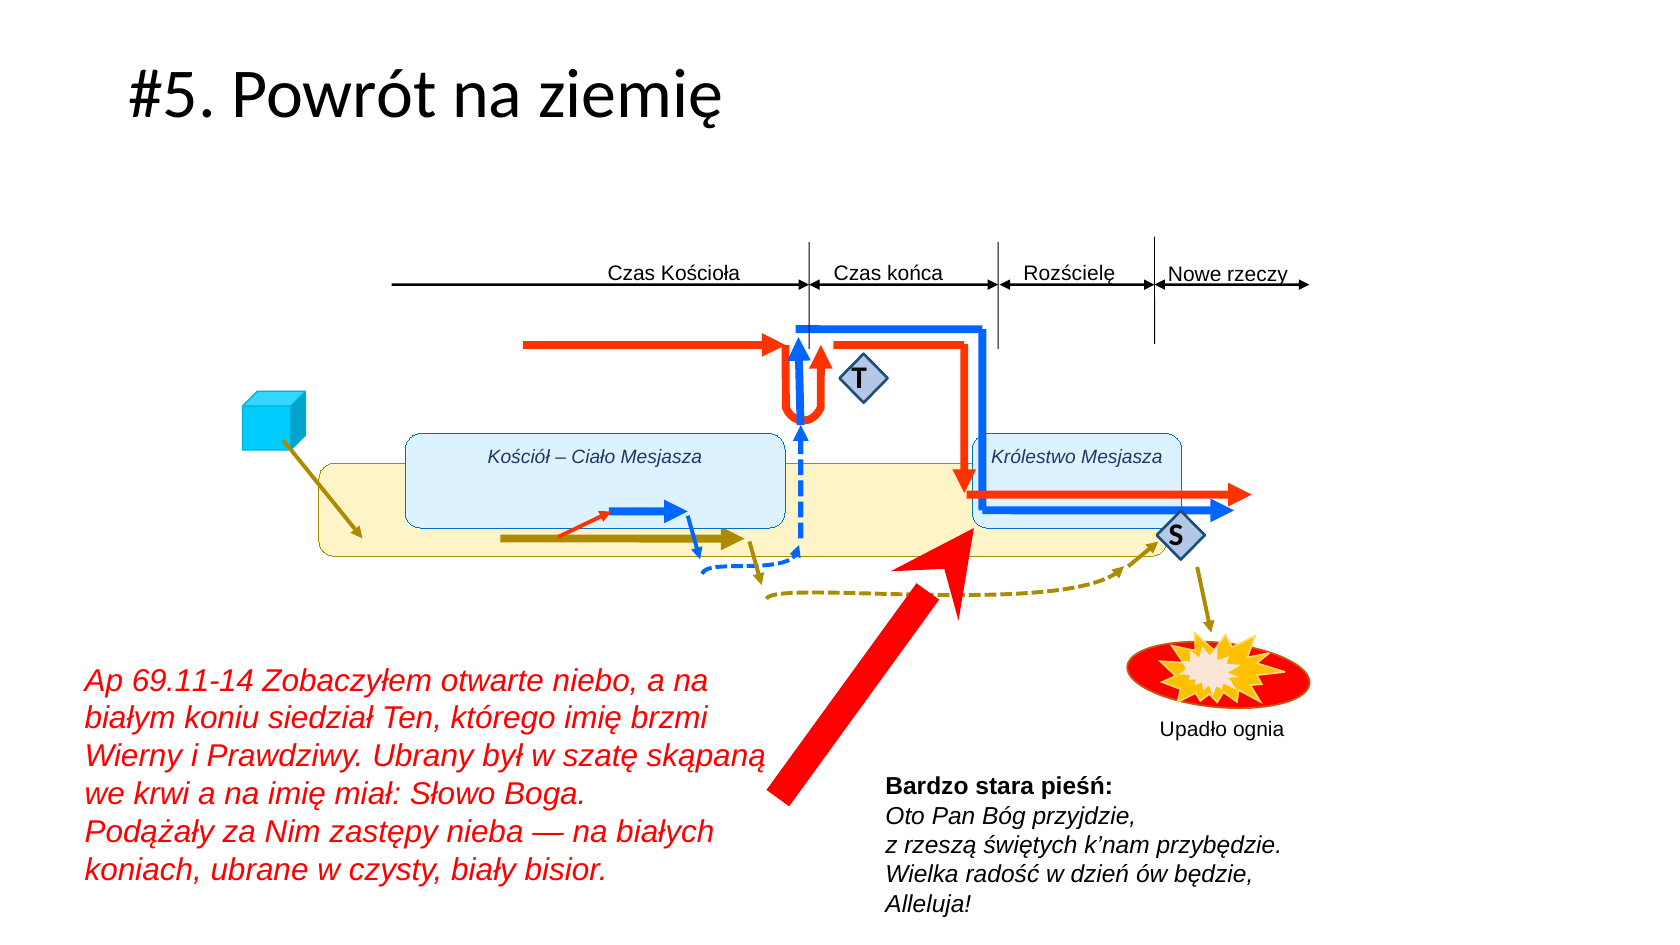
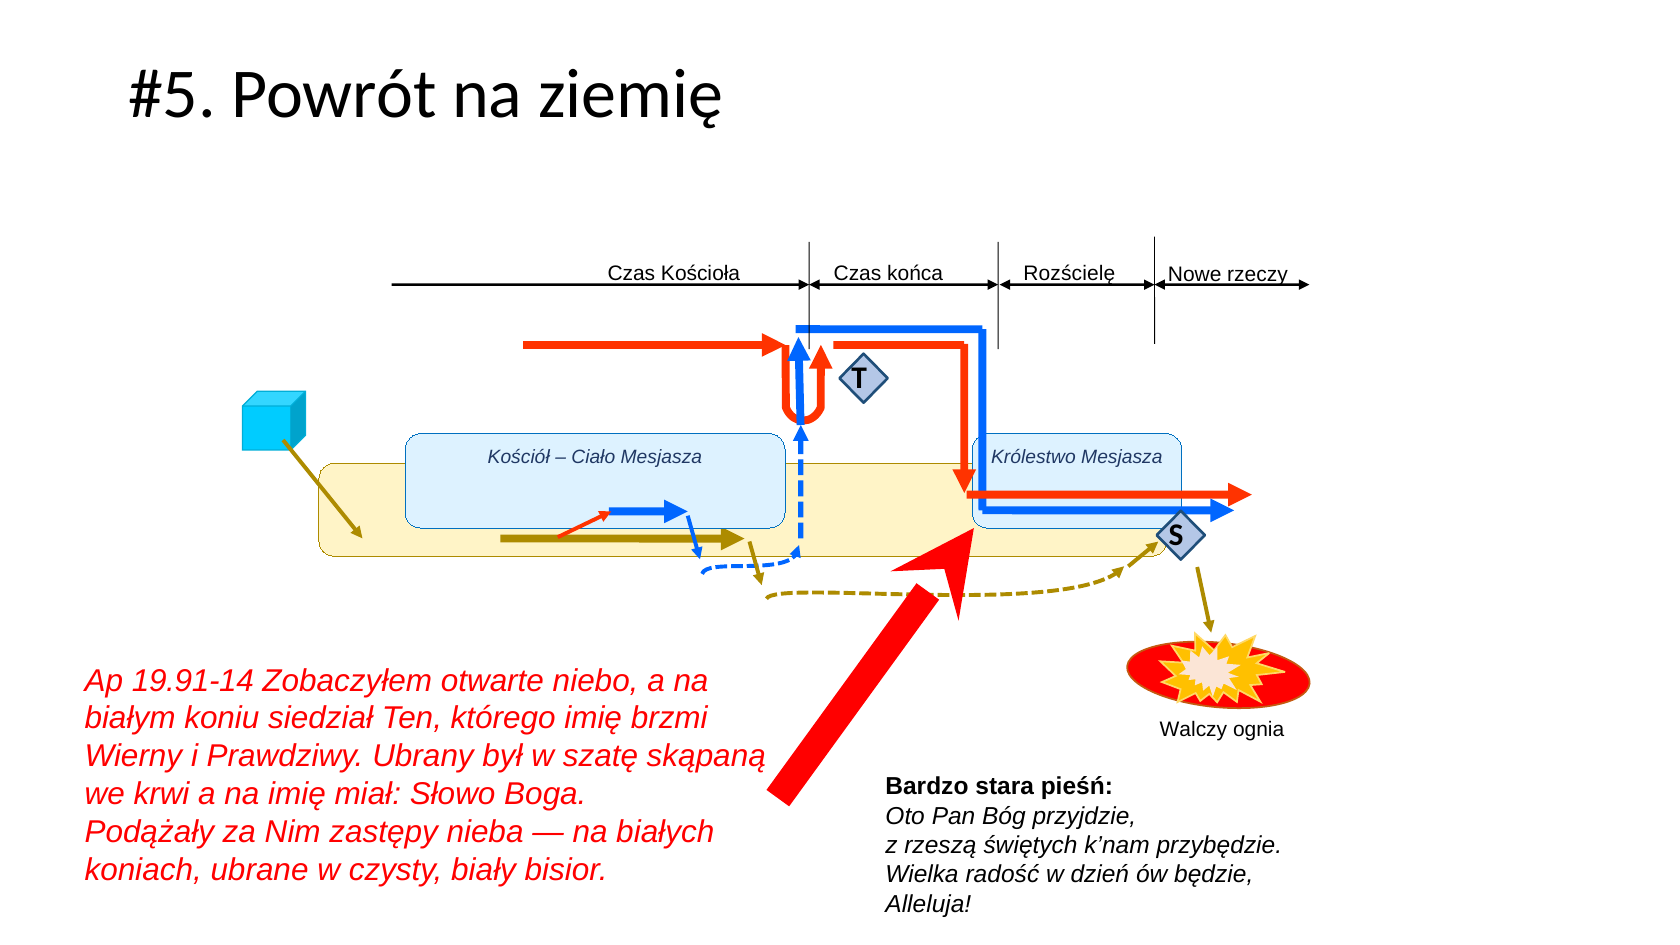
69.11-14: 69.11-14 -> 19.91-14 (193, 681)
Upadło: Upadło -> Walczy (1193, 729)
